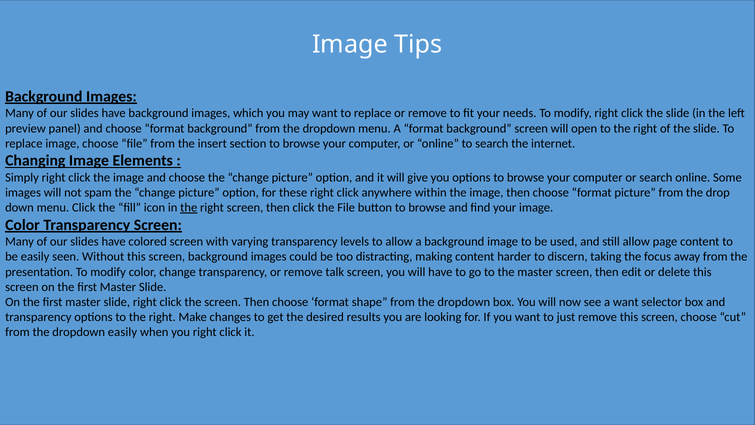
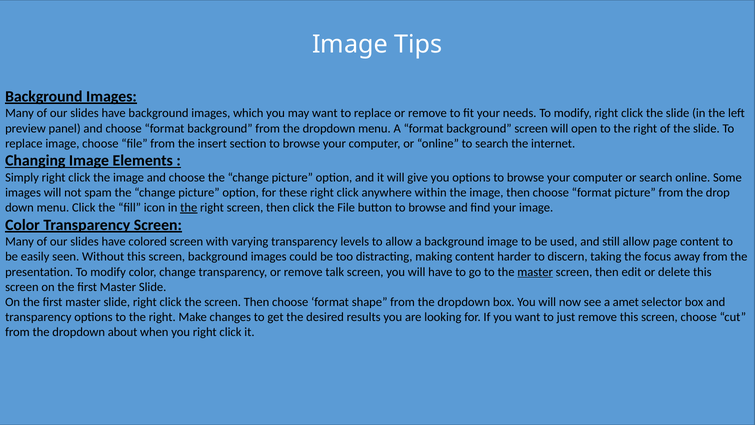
master underline: none -> present (535, 272)
a want: want -> amet (626, 302)
dropdown easily: easily -> about (123, 332)
